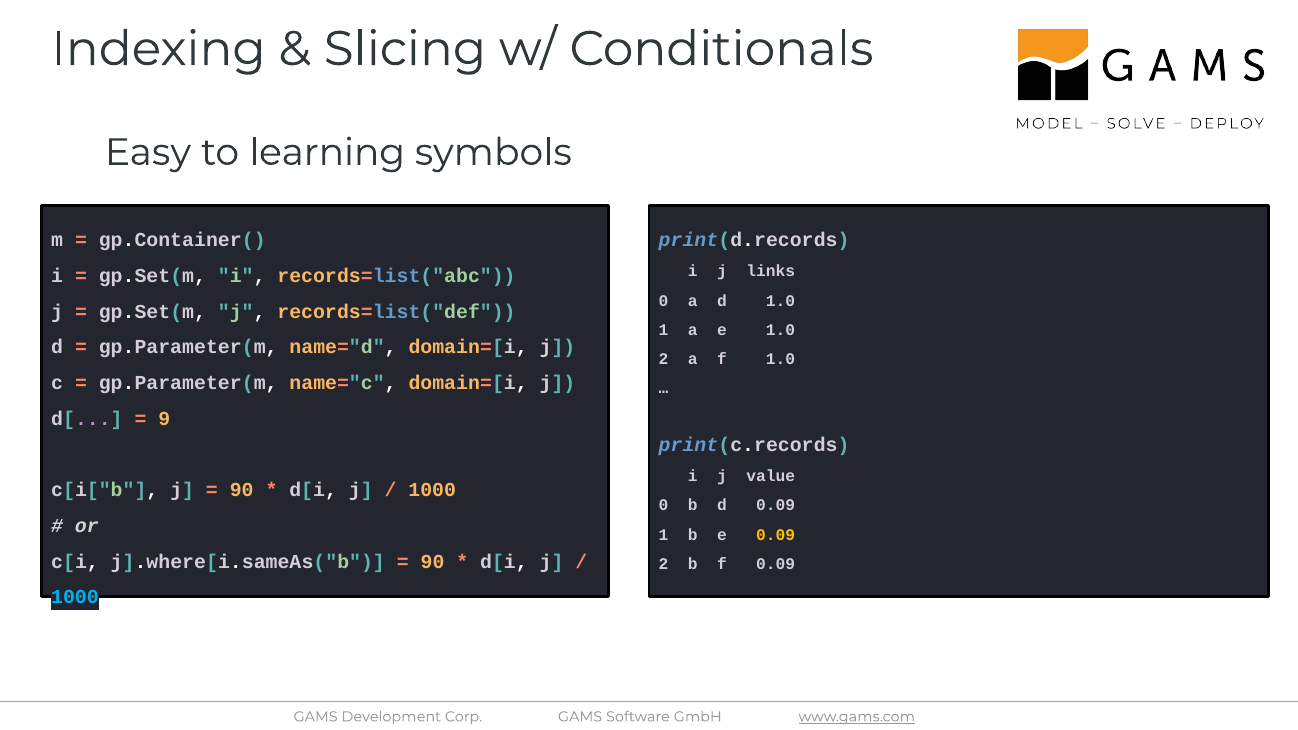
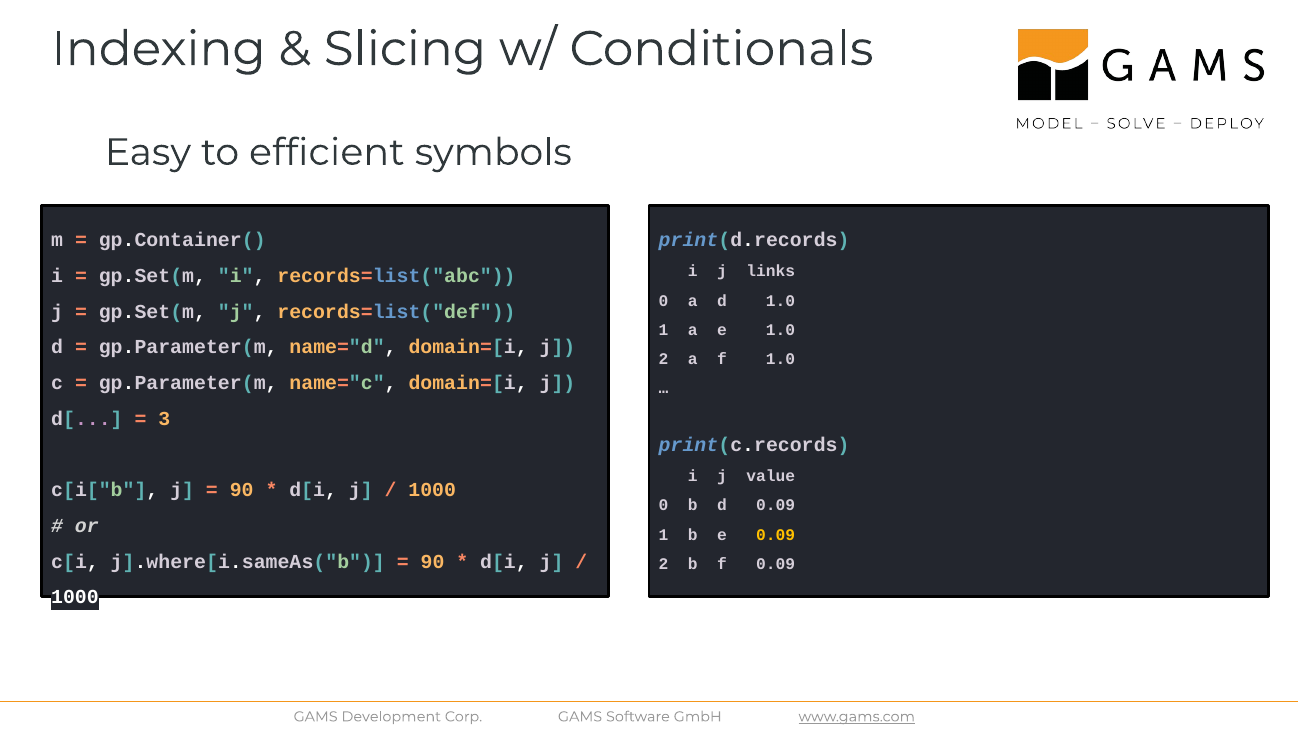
learning: learning -> efficient (327, 152)
9: 9 -> 3 (164, 419)
1000 colour: light blue -> white (75, 597)
